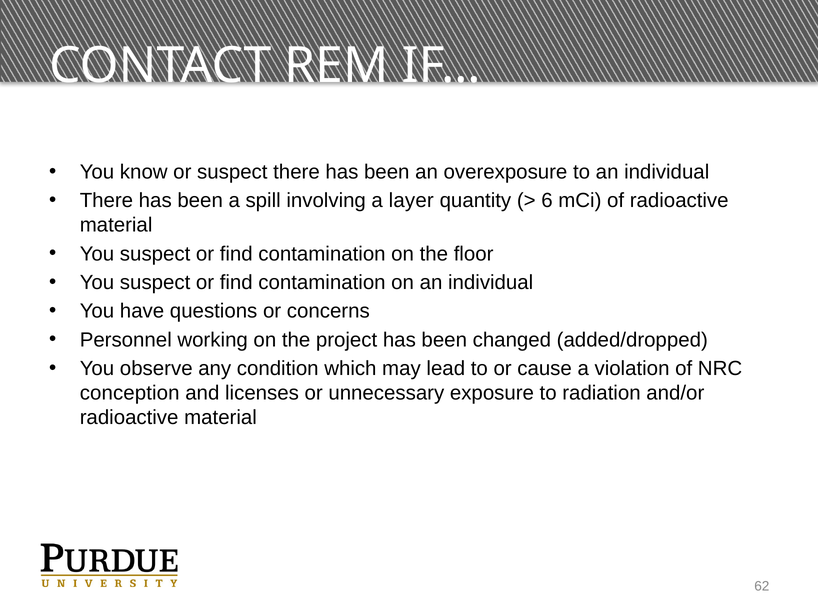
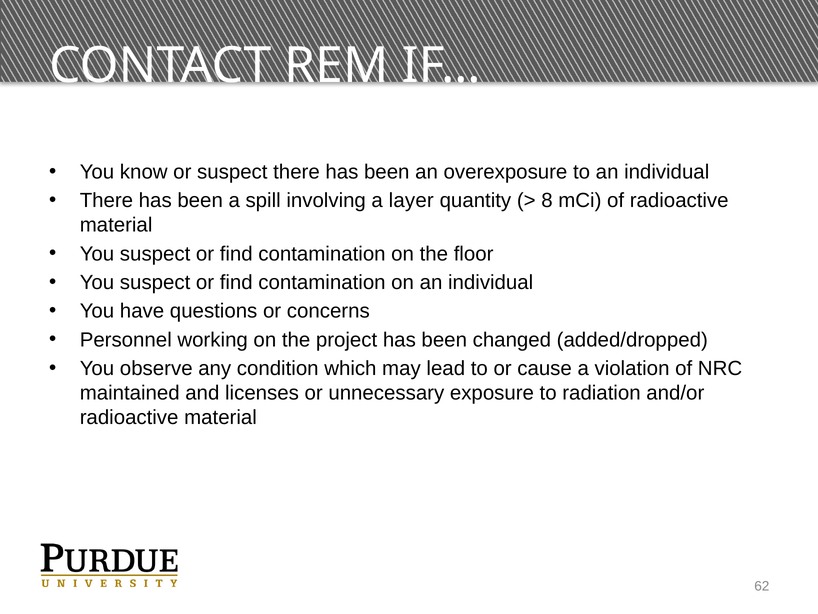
6: 6 -> 8 (547, 200)
conception: conception -> maintained (130, 393)
